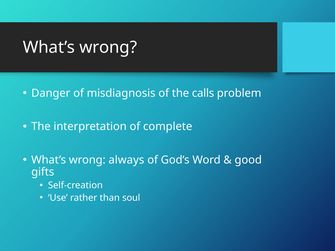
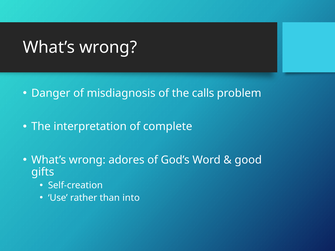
always: always -> adores (126, 160)
soul: soul -> into (131, 198)
